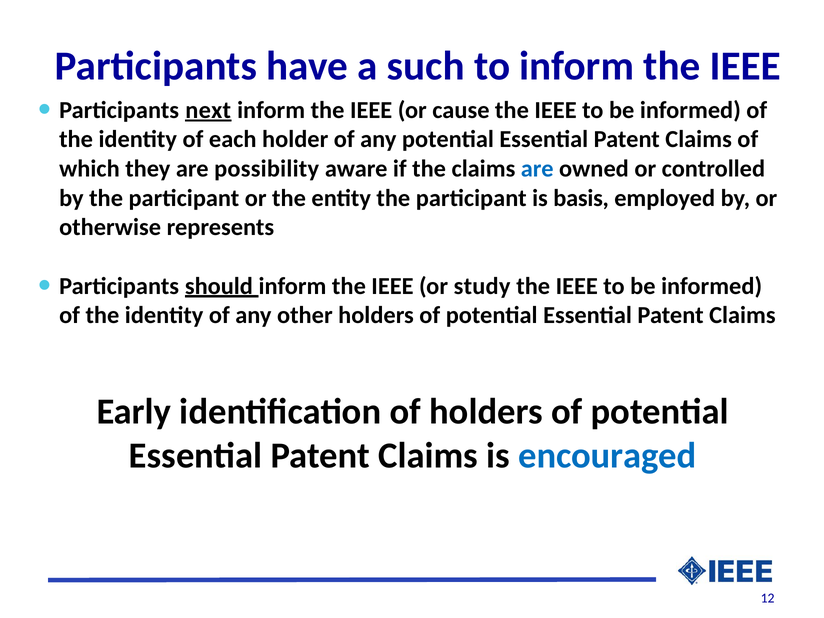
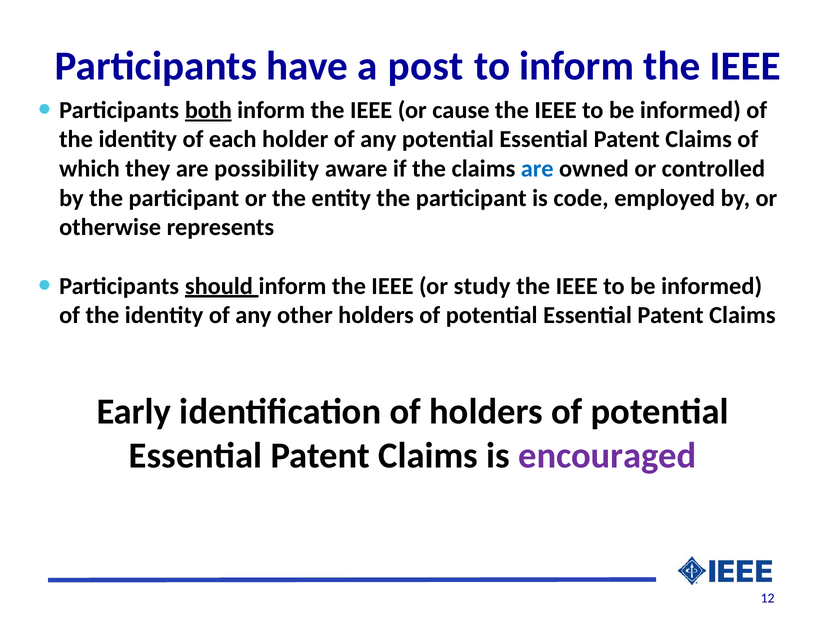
such: such -> post (426, 66)
next: next -> both (208, 110)
basis: basis -> code (581, 198)
encouraged colour: blue -> purple (607, 455)
